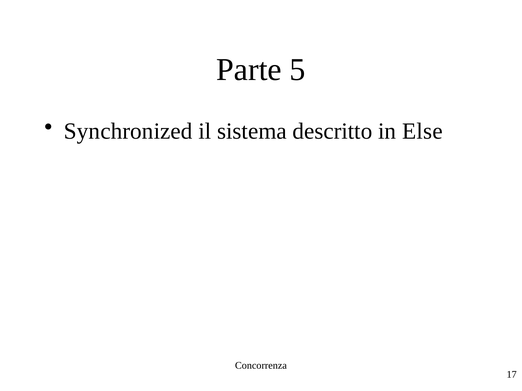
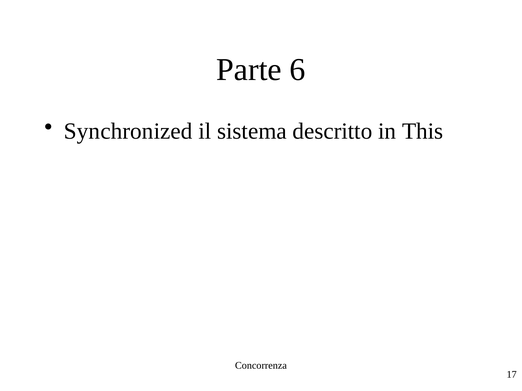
5: 5 -> 6 (298, 70)
Else: Else -> This (423, 131)
